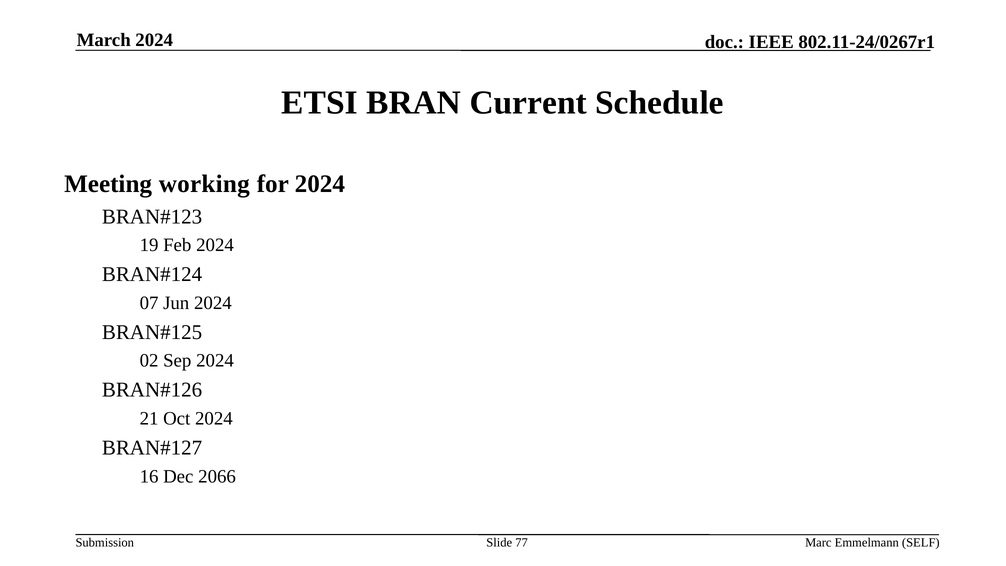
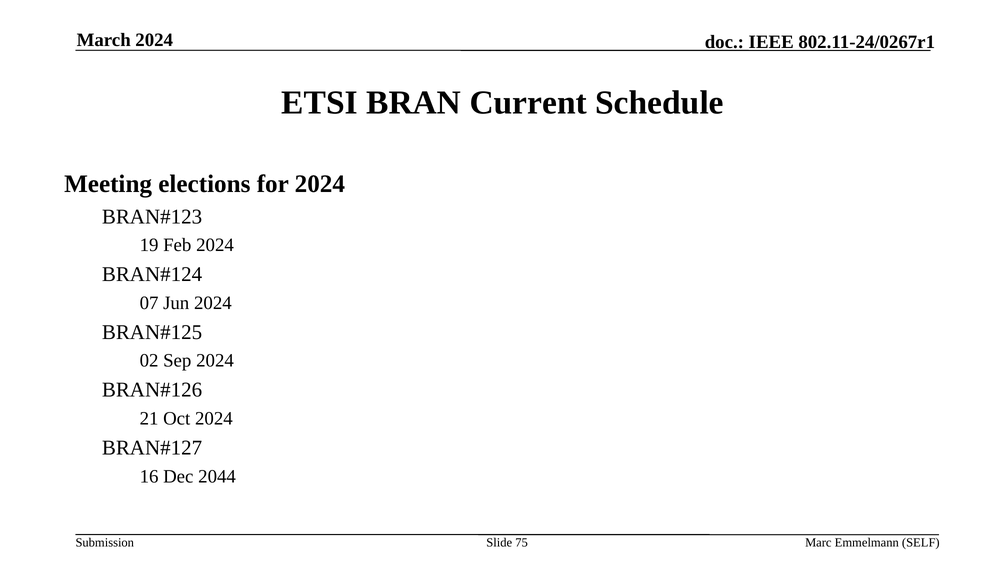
working: working -> elections (204, 184)
2066: 2066 -> 2044 (217, 476)
77: 77 -> 75 (522, 543)
